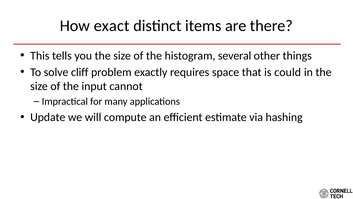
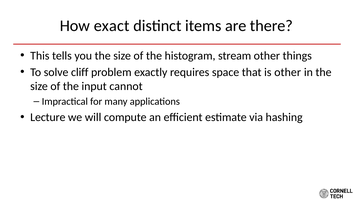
several: several -> stream (235, 56)
is could: could -> other (288, 72)
Update: Update -> Lecture (48, 117)
